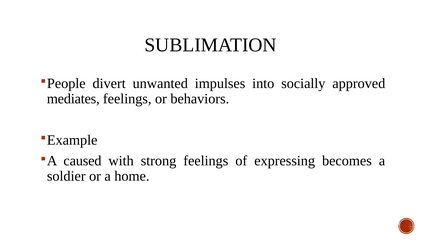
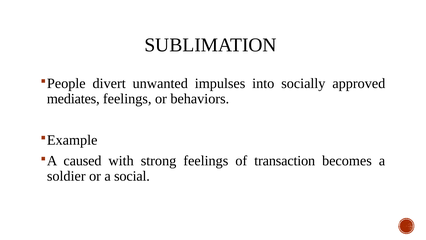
expressing: expressing -> transaction (285, 161)
home: home -> social (132, 176)
